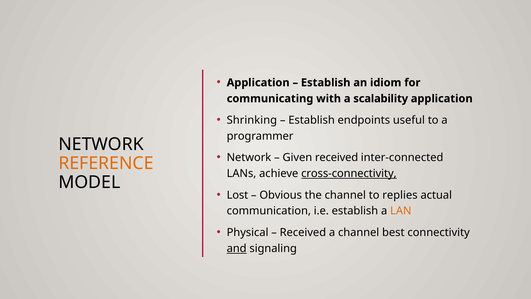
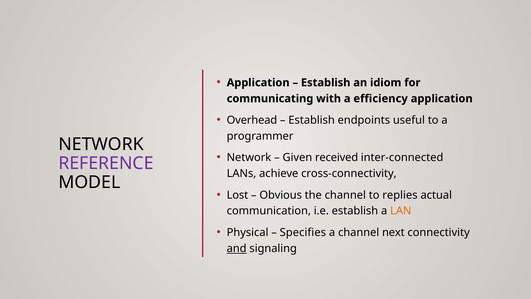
scalability: scalability -> efficiency (381, 98)
Shrinking: Shrinking -> Overhead (252, 120)
REFERENCE colour: orange -> purple (106, 163)
cross-connectivity underline: present -> none (349, 173)
Received: Received -> Specifies (303, 232)
best: best -> next (393, 232)
